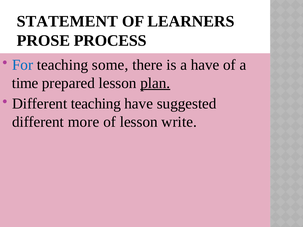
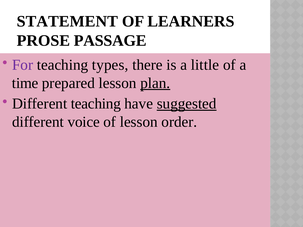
PROCESS: PROCESS -> PASSAGE (110, 41)
For colour: blue -> purple (23, 65)
some: some -> types (110, 65)
a have: have -> little (205, 65)
suggested underline: none -> present (187, 104)
more: more -> voice (84, 122)
write: write -> order (179, 122)
